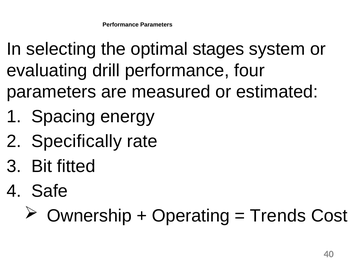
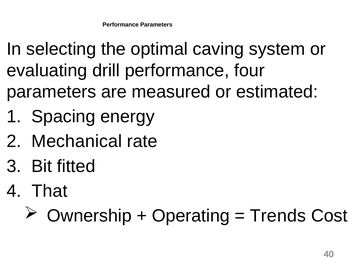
stages: stages -> caving (218, 49)
Specifically: Specifically -> Mechanical (77, 141)
Safe: Safe -> That (50, 191)
